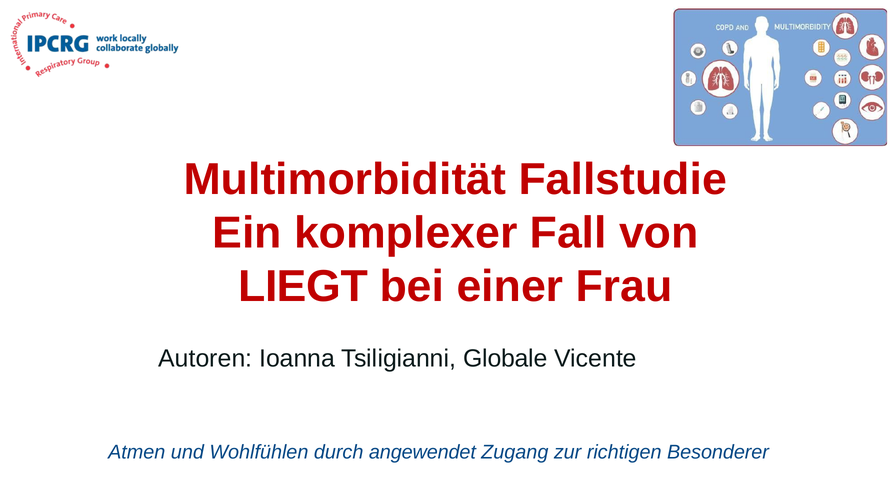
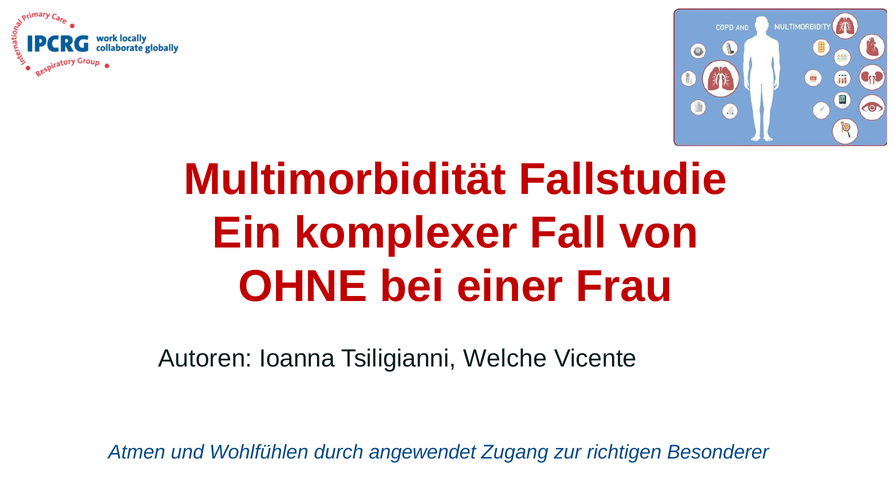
LIEGT: LIEGT -> OHNE (303, 287)
Globale: Globale -> Welche (505, 359)
